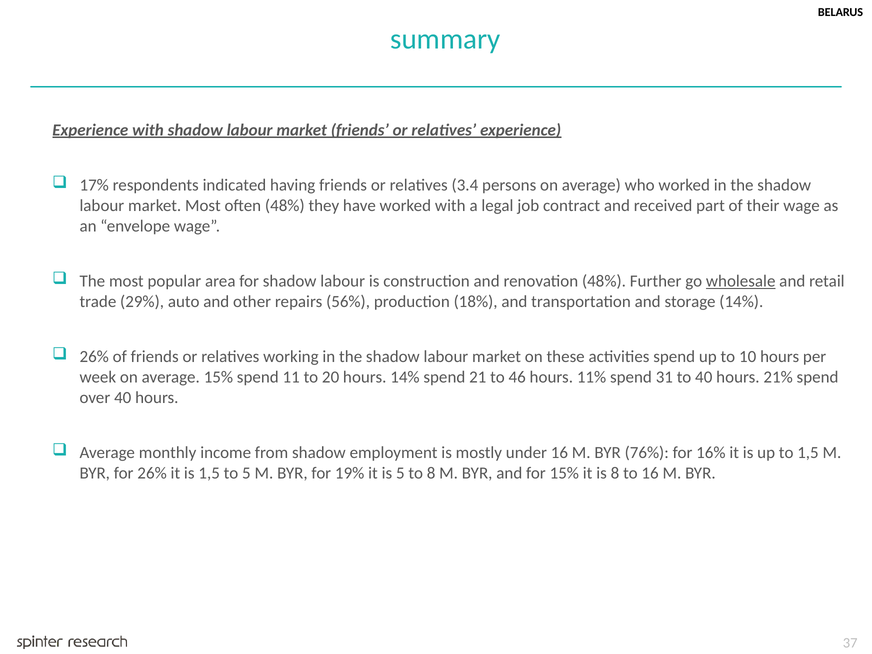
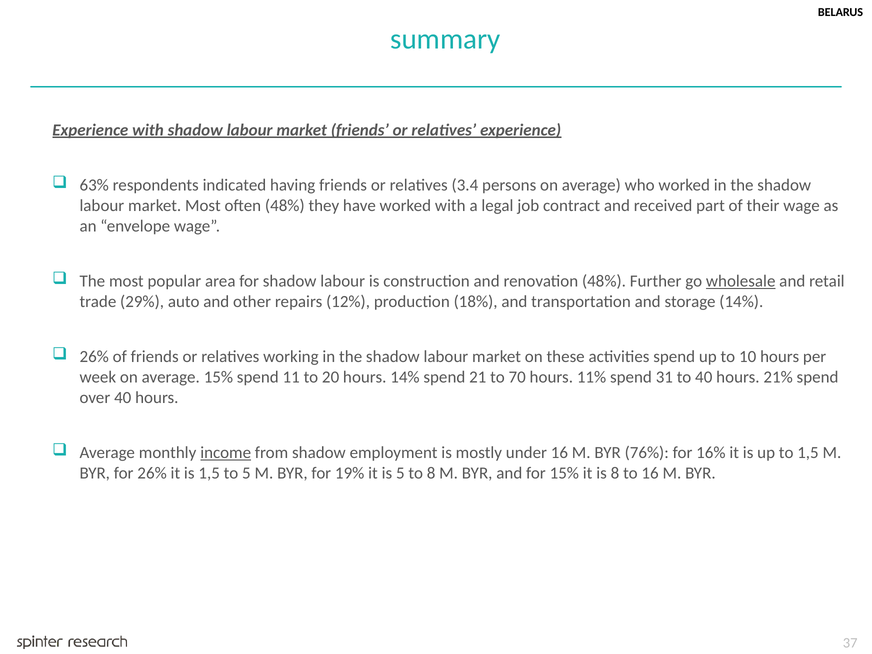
17%: 17% -> 63% (94, 185)
56%: 56% -> 12% (348, 302)
46: 46 -> 70 (517, 377)
income underline: none -> present (226, 453)
